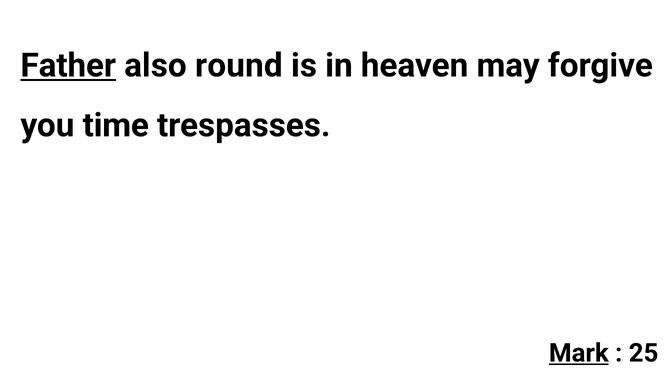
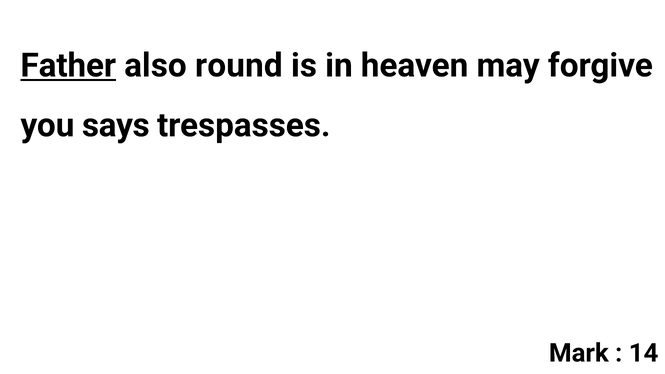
time: time -> says (116, 125)
Mark underline: present -> none (579, 353)
25: 25 -> 14 (644, 353)
